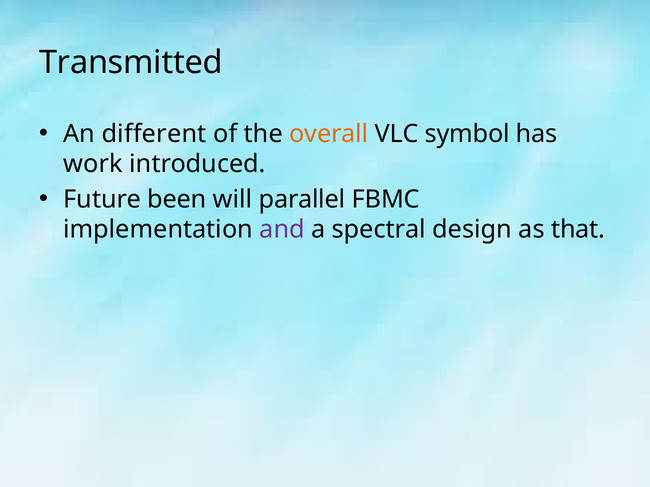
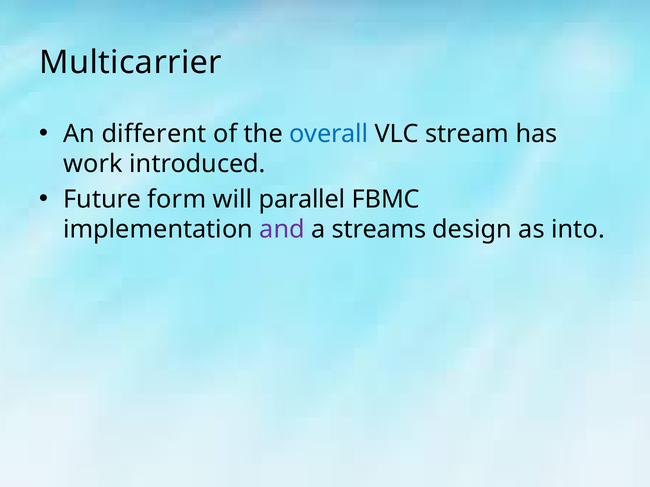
Transmitted: Transmitted -> Multicarrier (131, 62)
overall colour: orange -> blue (329, 134)
symbol: symbol -> stream (467, 134)
been: been -> form (177, 200)
spectral: spectral -> streams (379, 230)
that: that -> into (578, 230)
